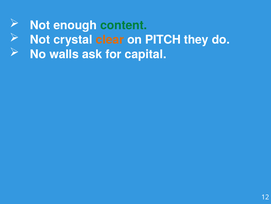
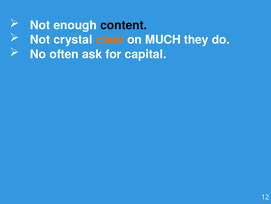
content colour: green -> black (124, 25)
PITCH: PITCH -> MUCH (163, 40)
walls: walls -> often (64, 54)
